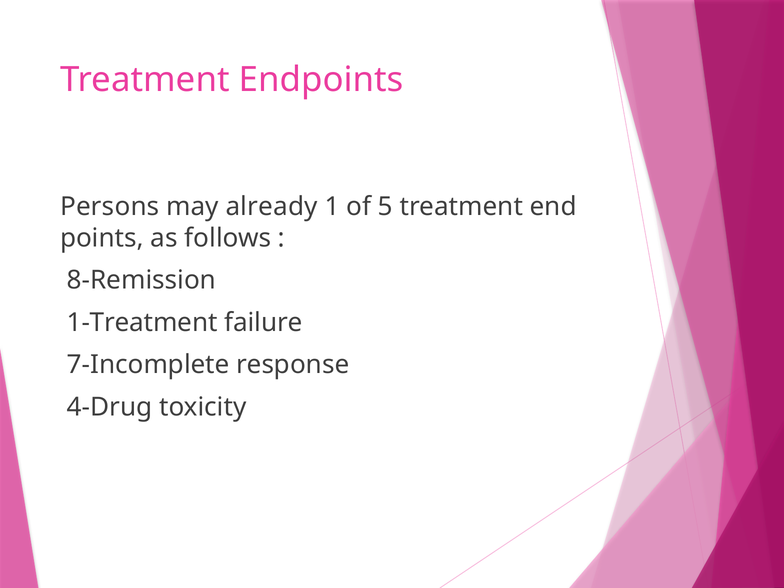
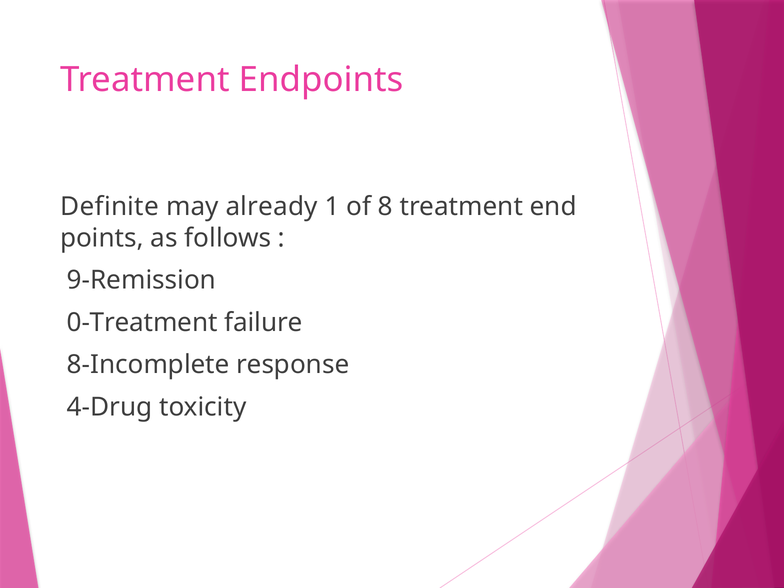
Persons: Persons -> Definite (110, 207)
5: 5 -> 8 (385, 207)
8-Remission: 8-Remission -> 9-Remission (141, 280)
1-Treatment: 1-Treatment -> 0-Treatment (142, 323)
7-Incomplete: 7-Incomplete -> 8-Incomplete (148, 365)
